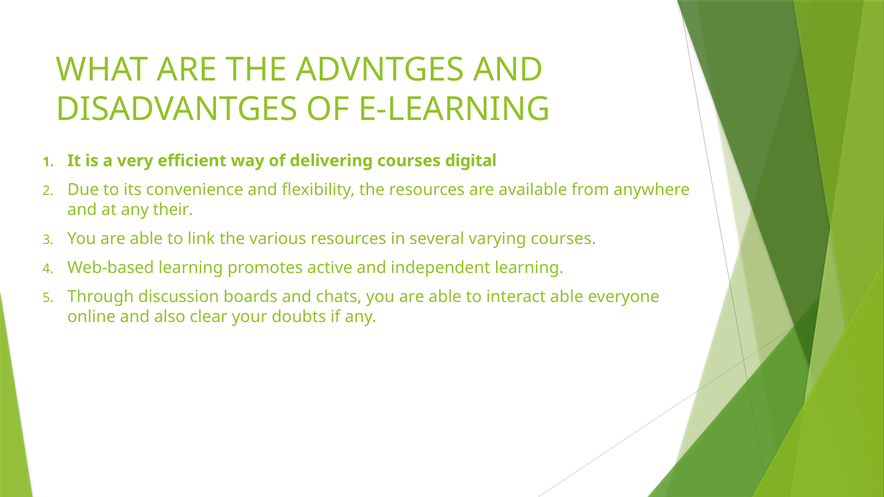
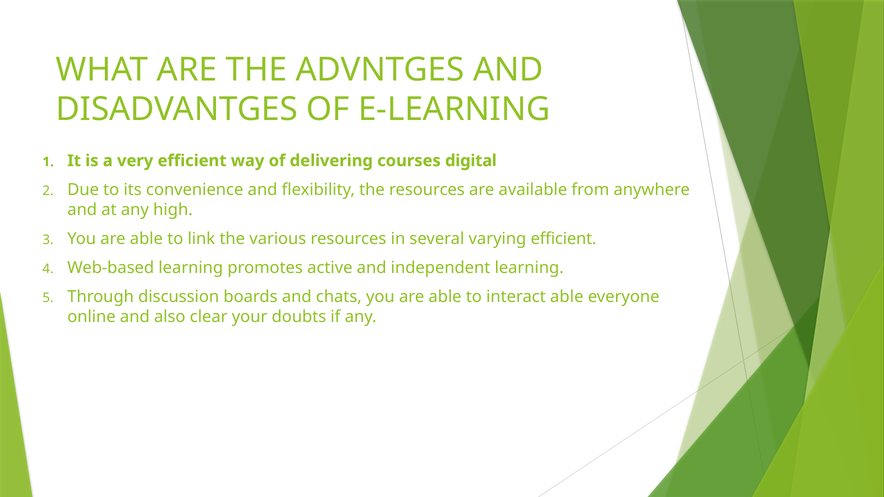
their: their -> high (173, 210)
varying courses: courses -> efficient (564, 239)
